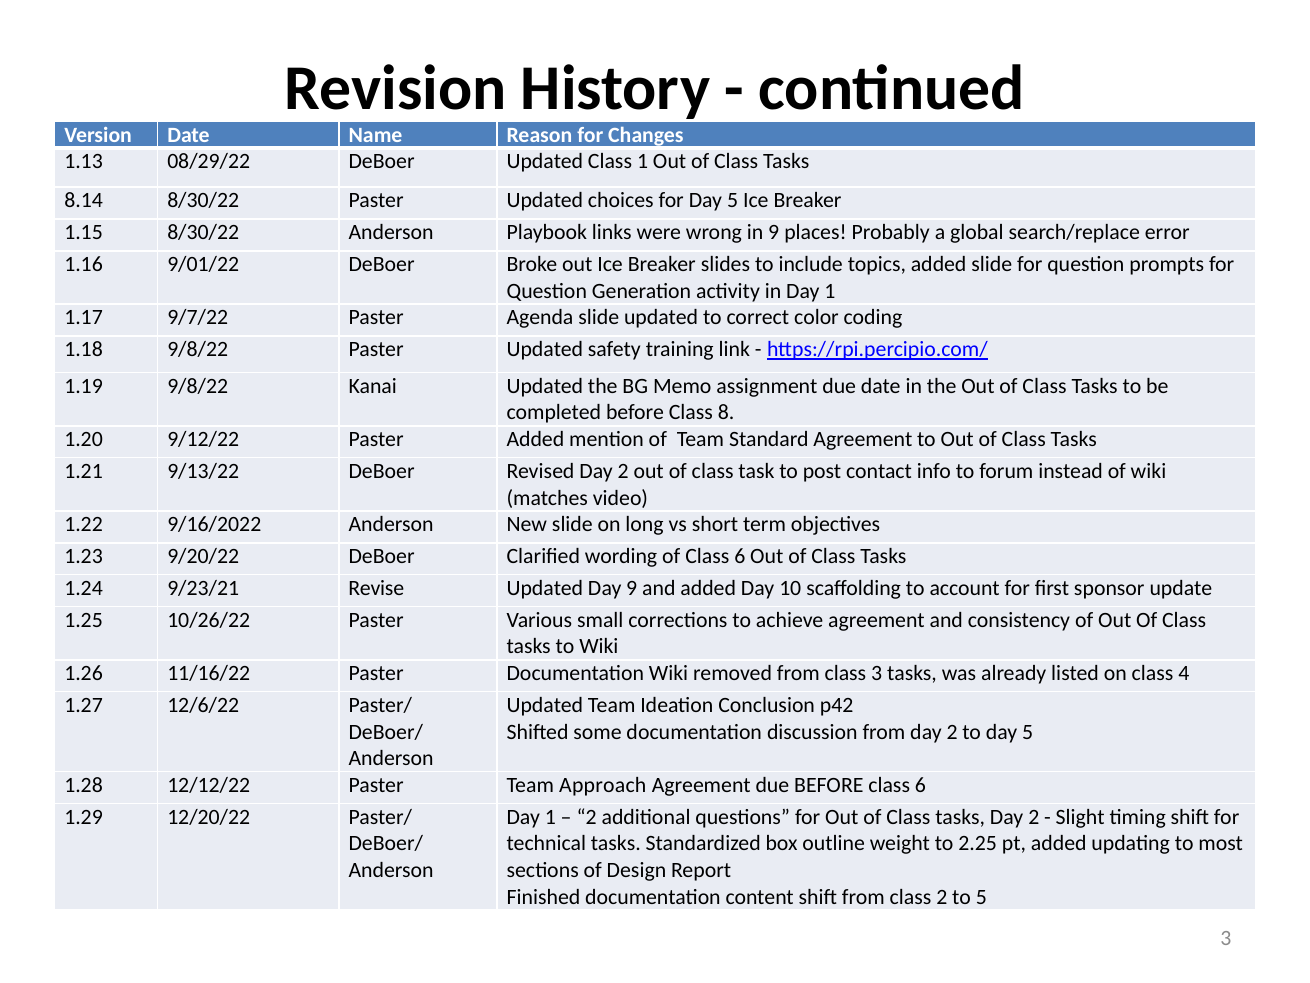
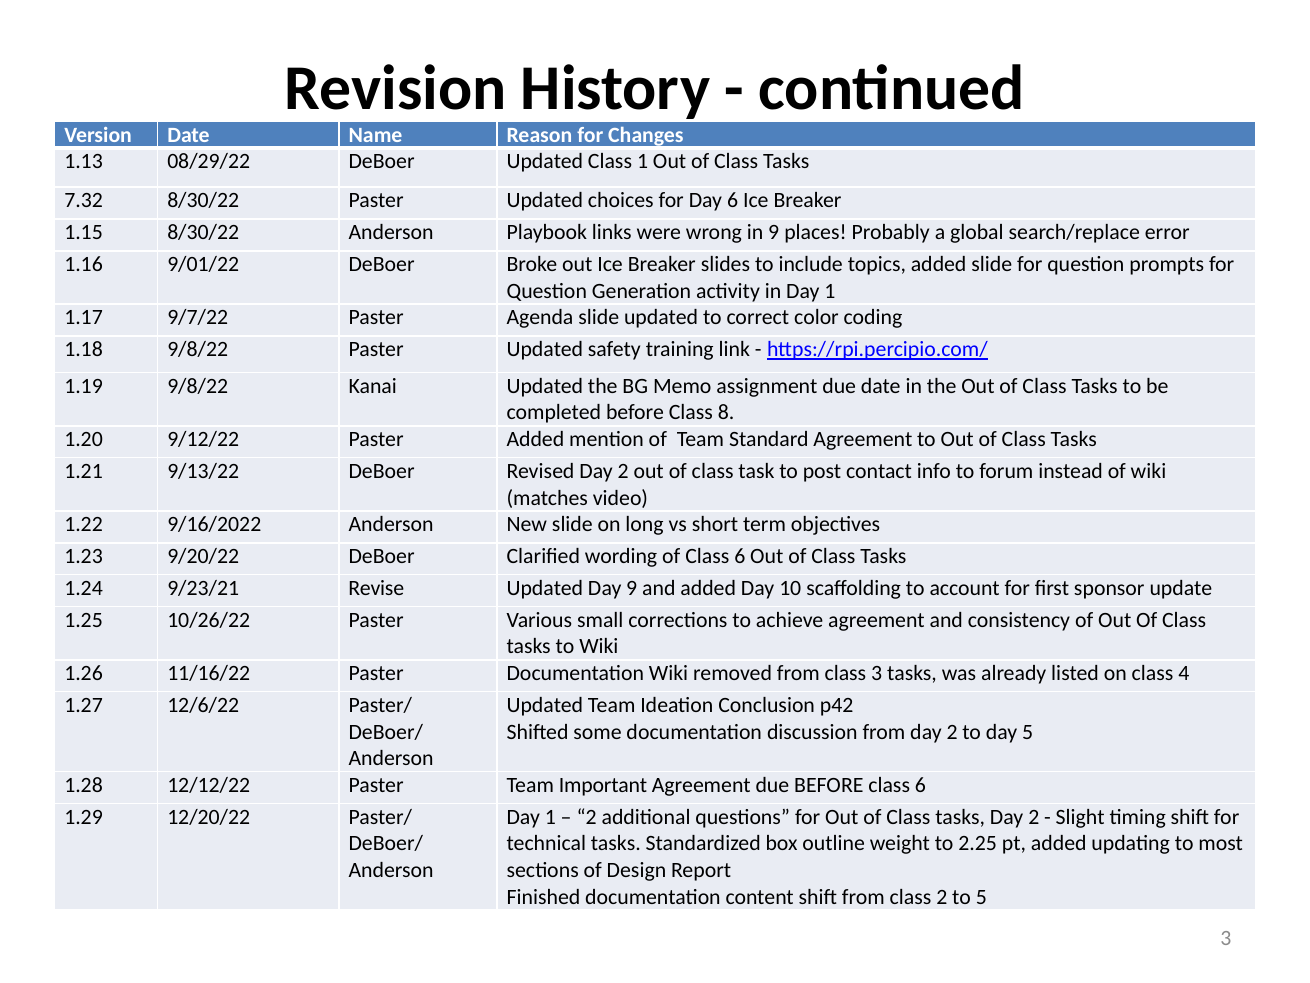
8.14: 8.14 -> 7.32 (84, 200)
for Day 5: 5 -> 6 (733, 200)
Approach: Approach -> Important (603, 785)
